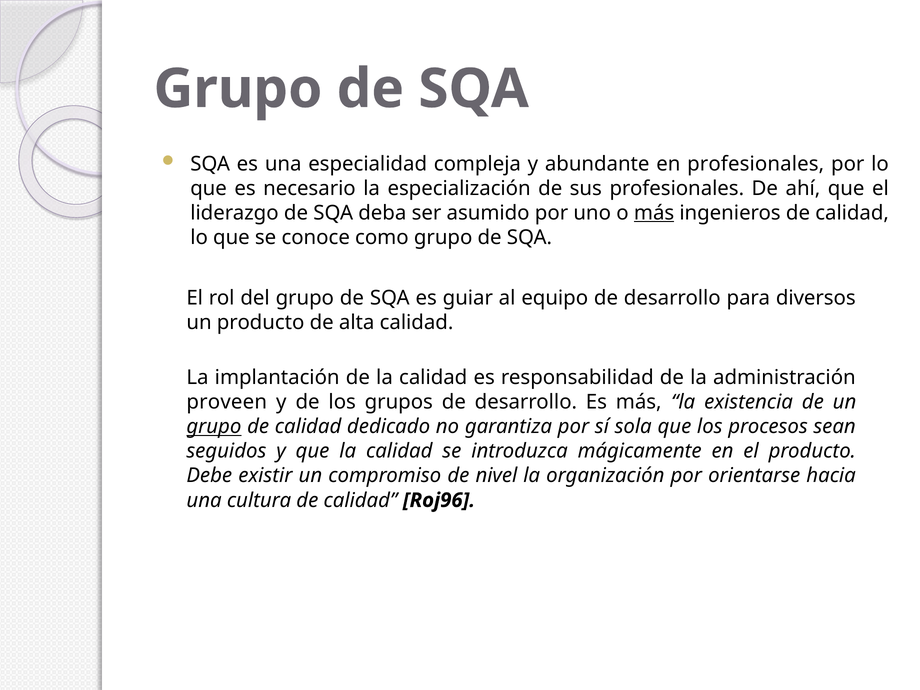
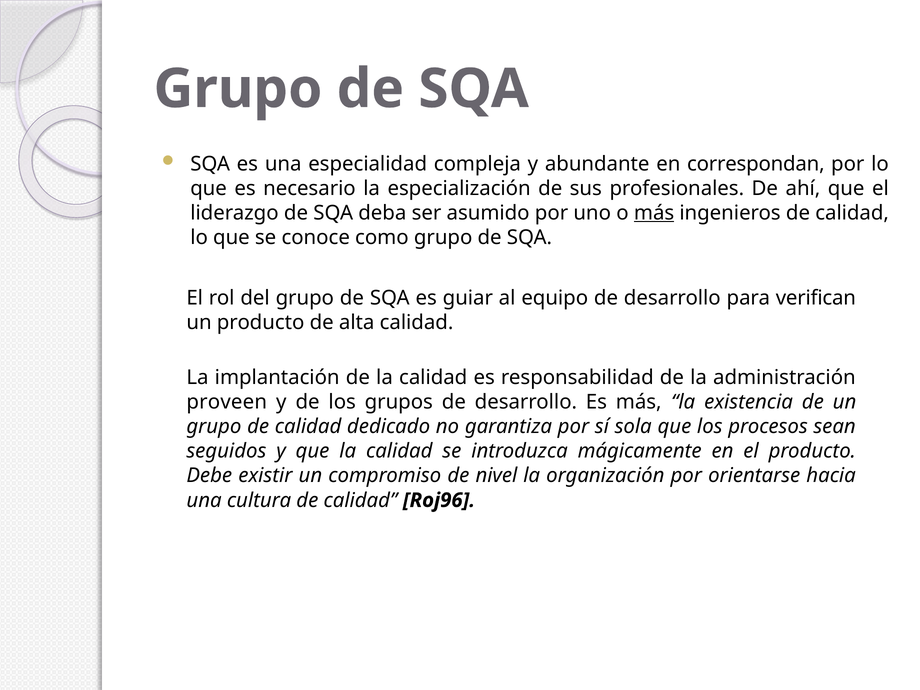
en profesionales: profesionales -> correspondan (756, 164)
diversos: diversos -> verifican (816, 298)
grupo underline: present -> none (214, 427)
